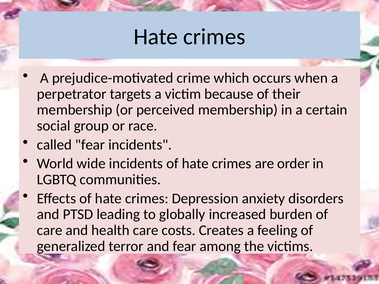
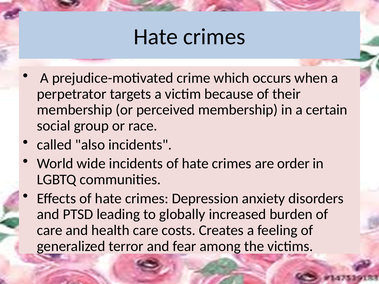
called fear: fear -> also (90, 145)
